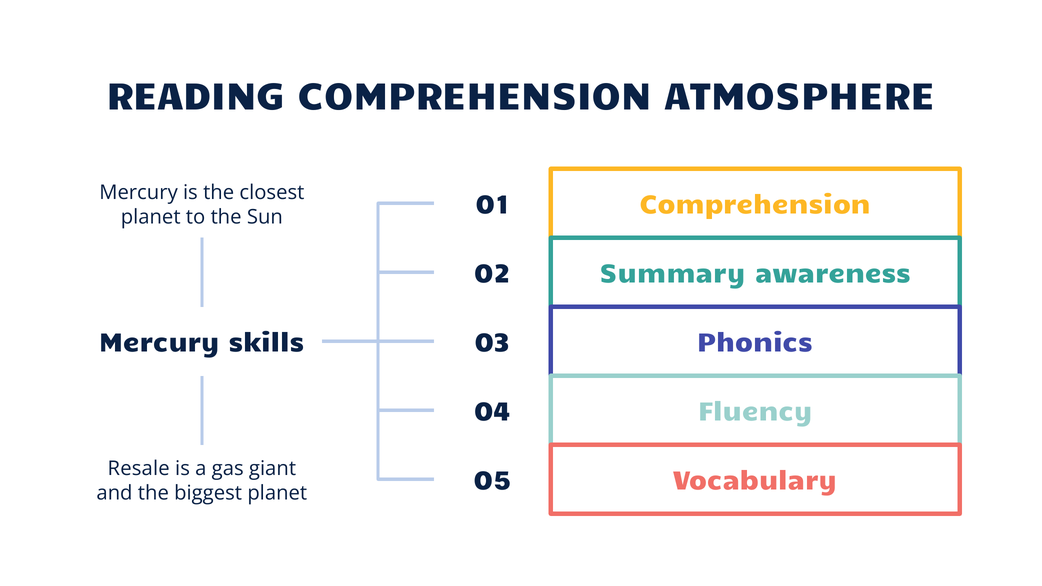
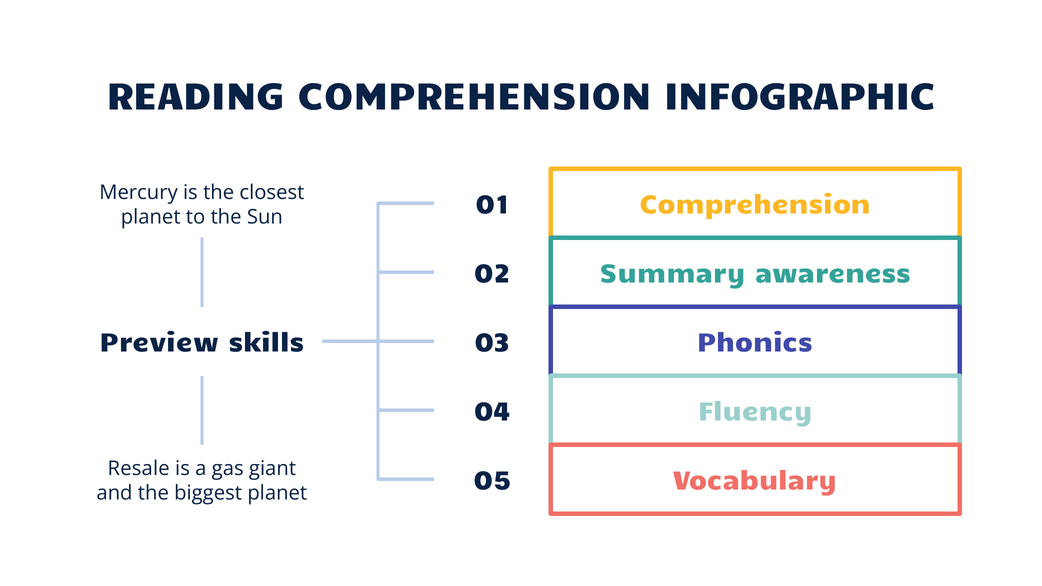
ATMOSPHERE: ATMOSPHERE -> INFOGRAPHIC (800, 97)
Mercury: Mercury -> Preview (159, 343)
